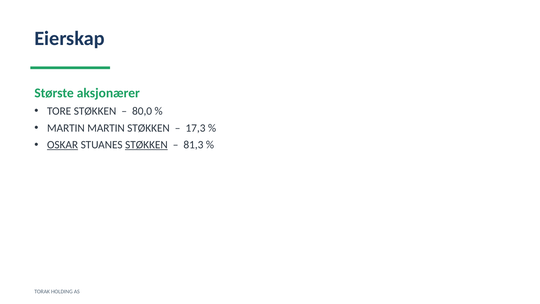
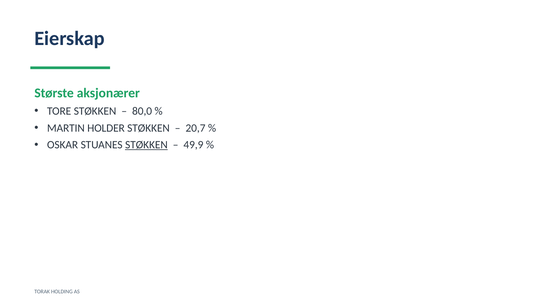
MARTIN MARTIN: MARTIN -> HOLDER (106, 128)
17,3: 17,3 -> 20,7 (195, 128)
OSKAR underline: present -> none (63, 145)
81,3: 81,3 -> 49,9 (193, 145)
